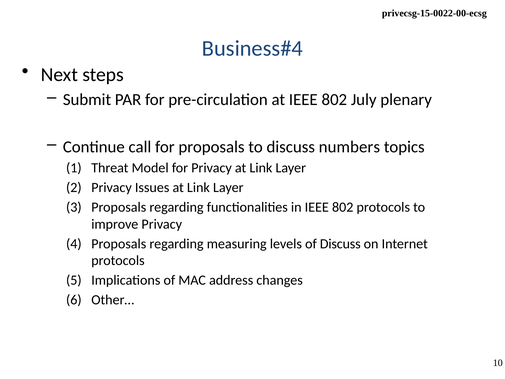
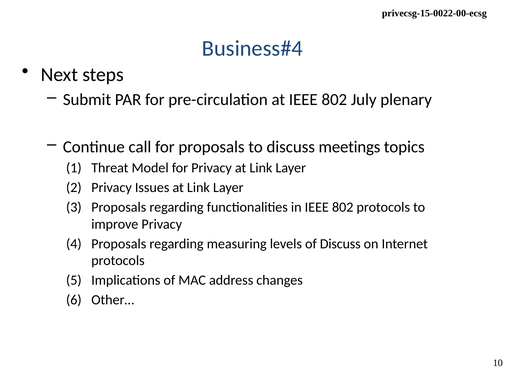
numbers: numbers -> meetings (349, 147)
